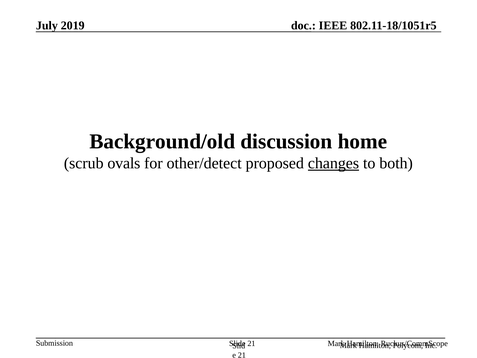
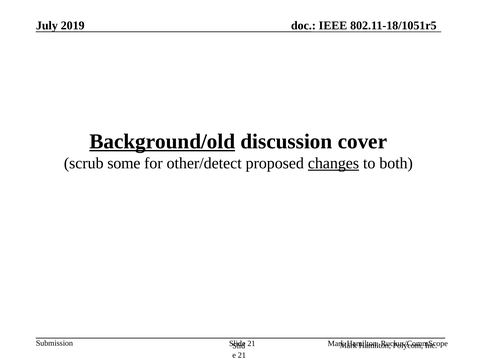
Background/old underline: none -> present (162, 141)
home: home -> cover (362, 141)
ovals: ovals -> some (124, 163)
